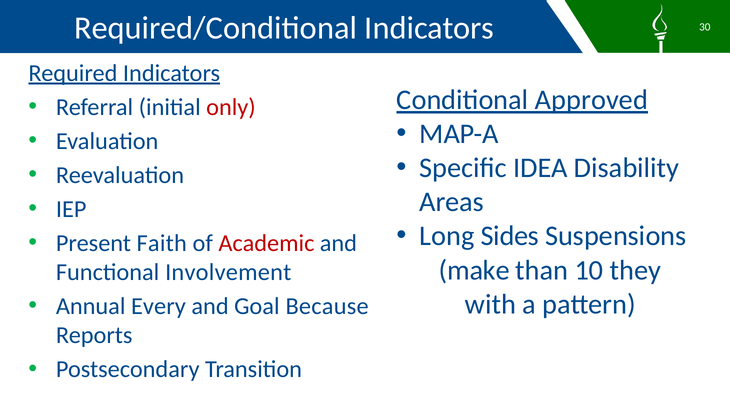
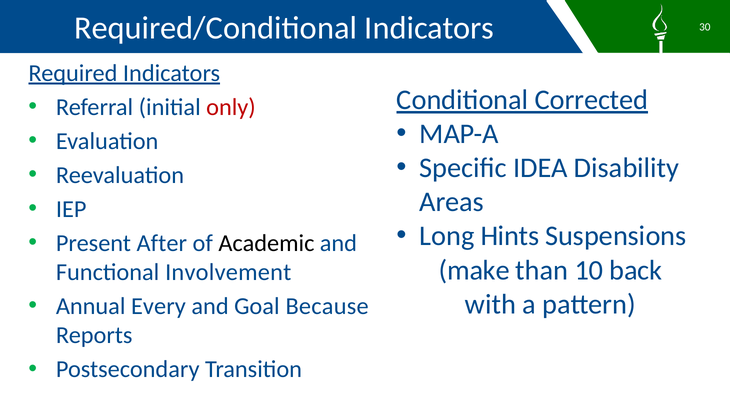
Approved: Approved -> Corrected (591, 100)
Sides: Sides -> Hints (510, 237)
Faith: Faith -> After (162, 243)
Academic colour: red -> black (266, 243)
they: they -> back (636, 271)
